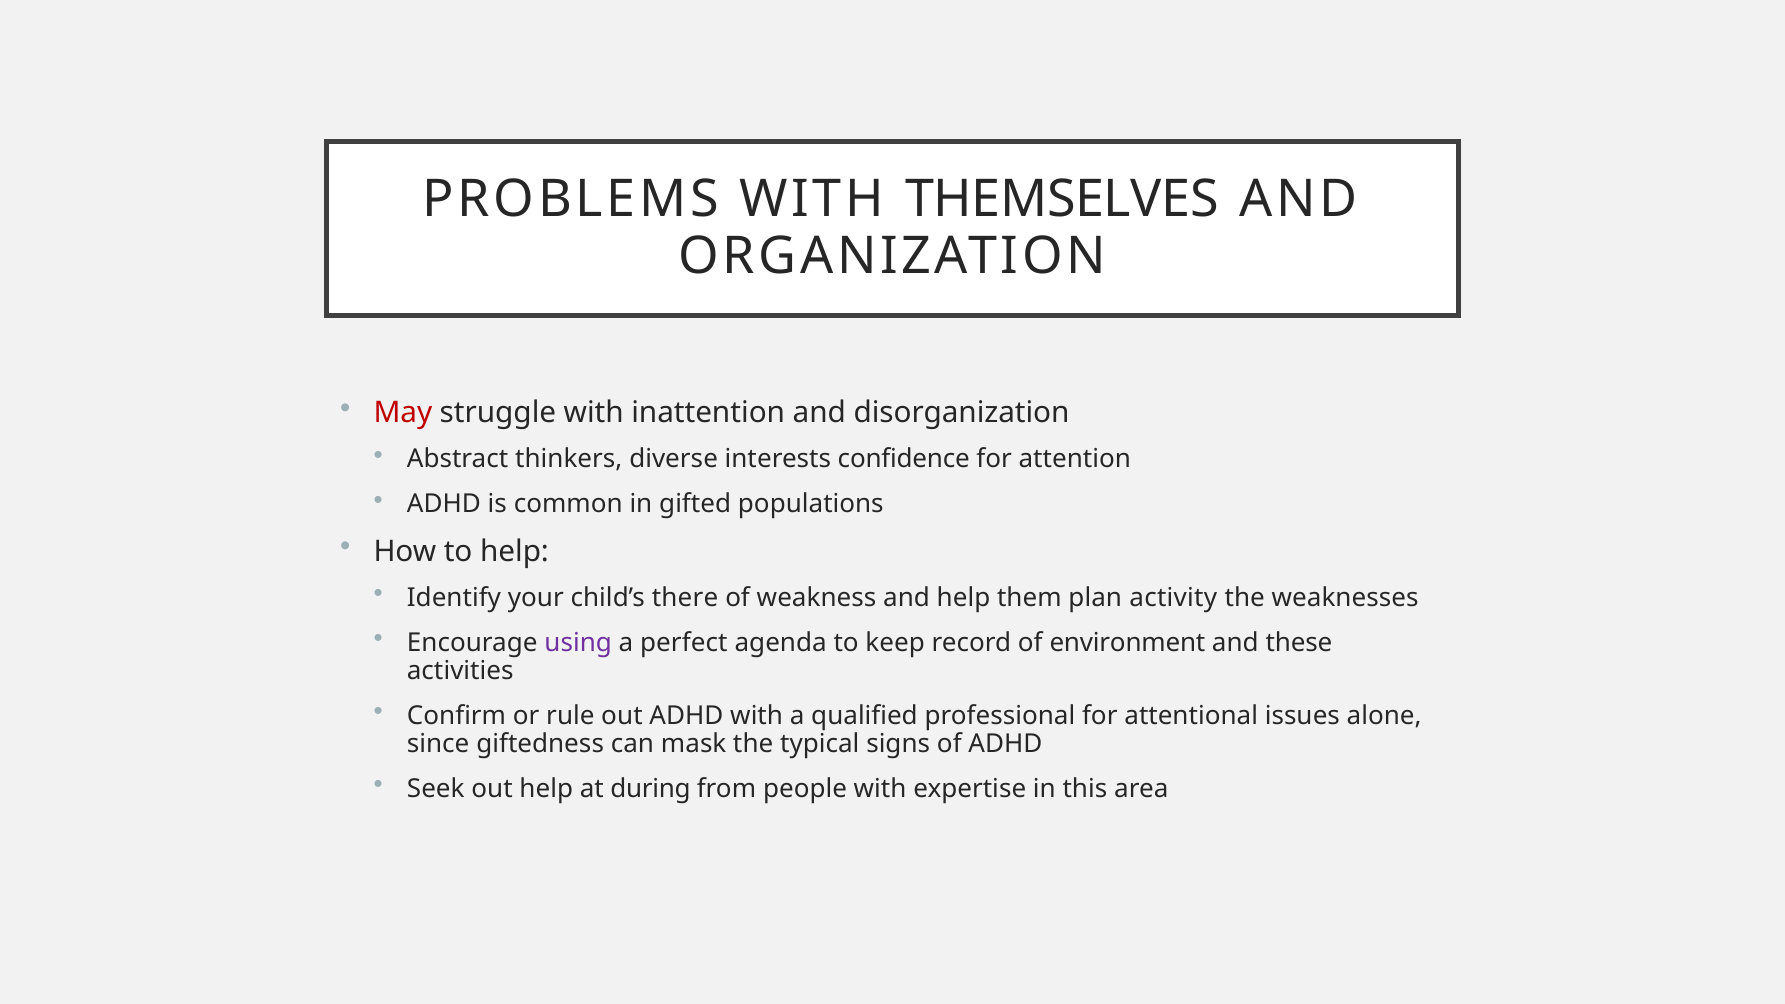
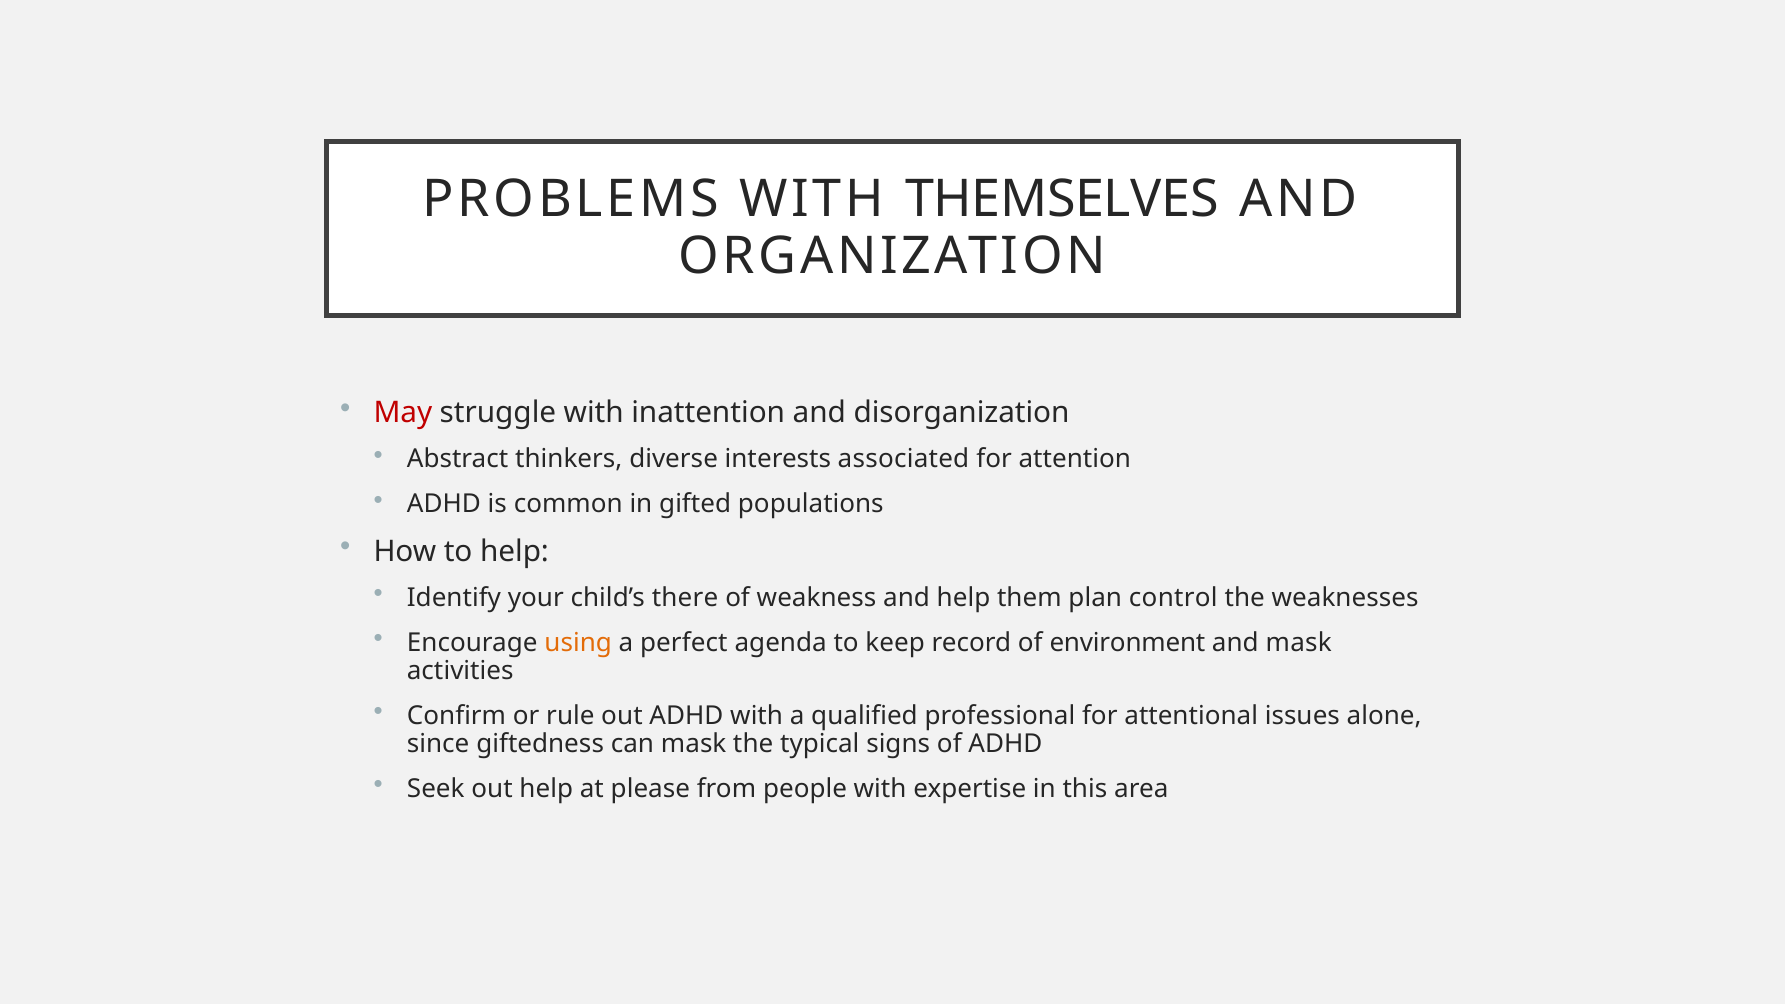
confidence: confidence -> associated (903, 459)
activity: activity -> control (1173, 598)
using colour: purple -> orange (578, 643)
and these: these -> mask (1299, 643)
during: during -> please (650, 789)
